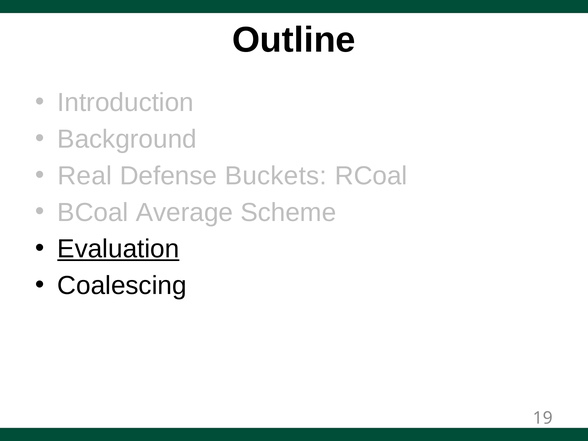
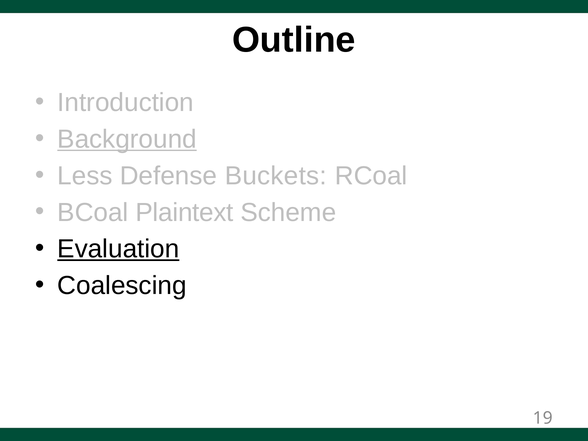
Background underline: none -> present (127, 139)
Real: Real -> Less (85, 176)
Average: Average -> Plaintext (185, 212)
